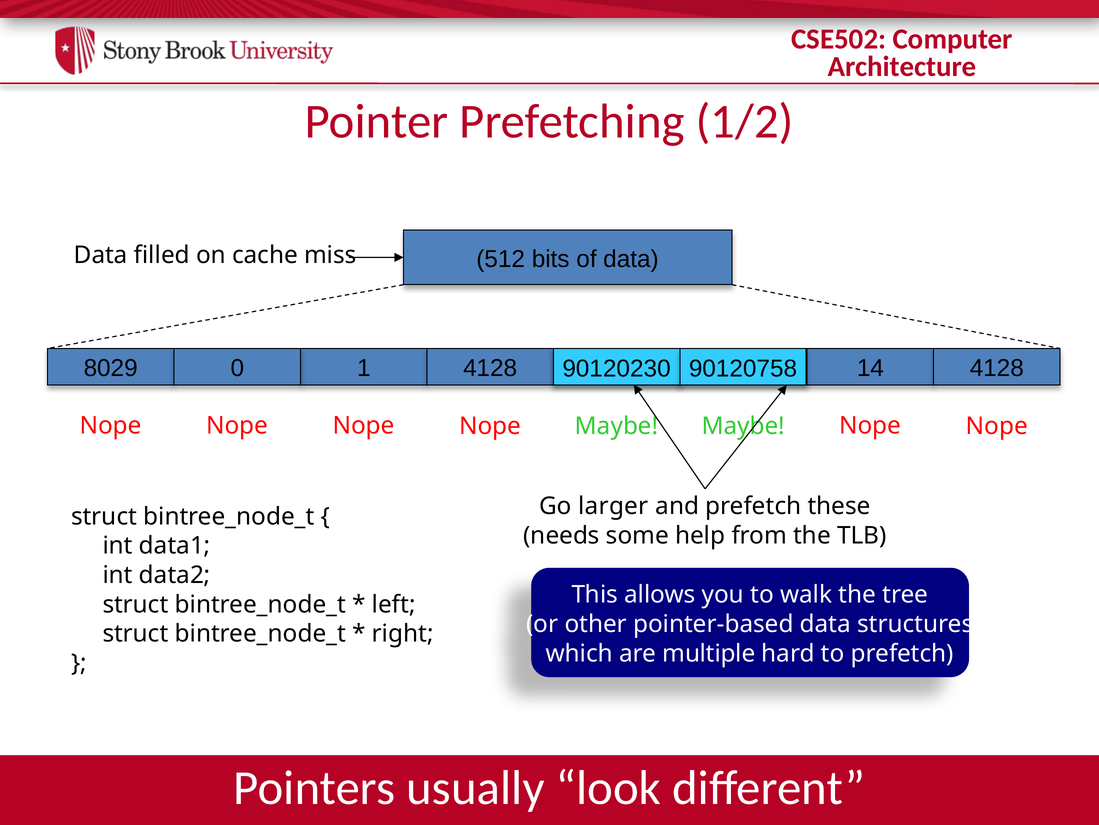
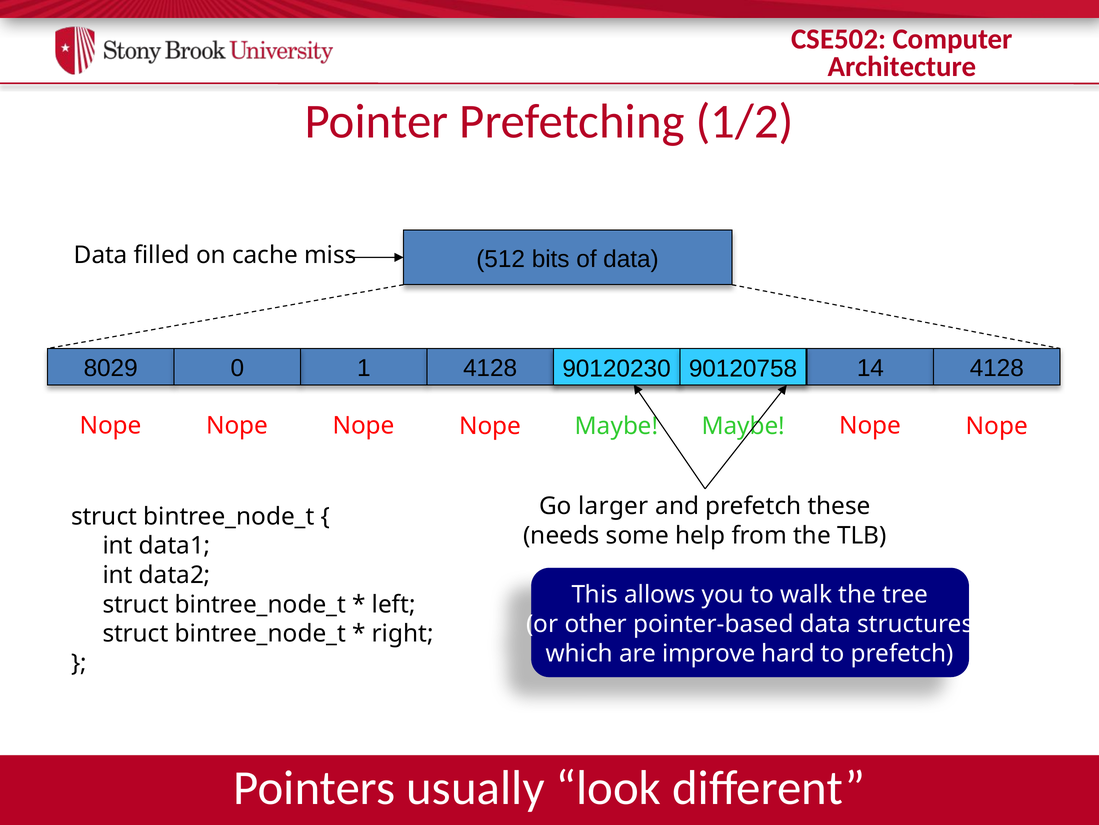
multiple: multiple -> improve (709, 653)
